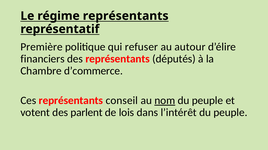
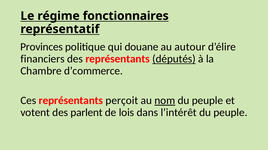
régime représentants: représentants -> fonctionnaires (126, 16)
Première: Première -> Provinces (42, 47)
refuser: refuser -> douane (142, 47)
députés underline: none -> present (174, 59)
conseil: conseil -> perçoit (122, 101)
